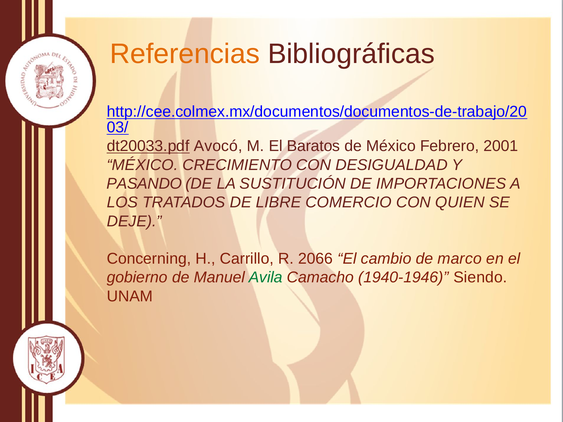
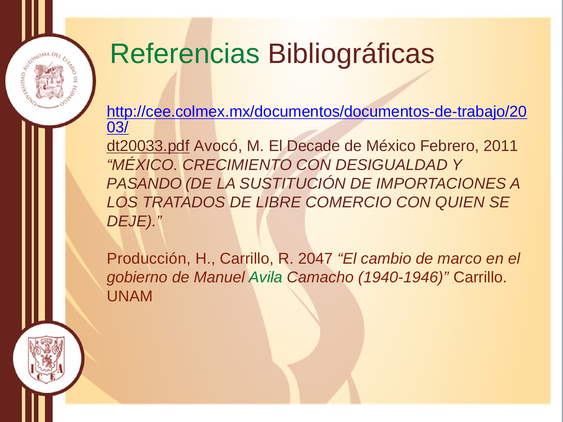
Referencias colour: orange -> green (185, 54)
Baratos: Baratos -> Decade (314, 146)
2001: 2001 -> 2011 (501, 146)
Concerning: Concerning -> Producción (149, 259)
2066: 2066 -> 2047 (316, 259)
1940-1946 Siendo: Siendo -> Carrillo (480, 278)
